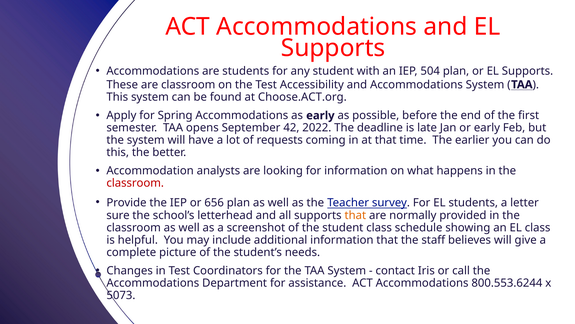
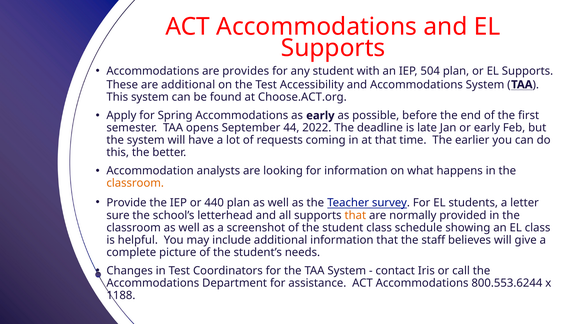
are students: students -> provides (246, 71)
are classroom: classroom -> additional (188, 84)
42: 42 -> 44 (291, 128)
classroom colour: red -> orange (135, 183)
656: 656 -> 440 (214, 202)
5073: 5073 -> 1188 (121, 295)
